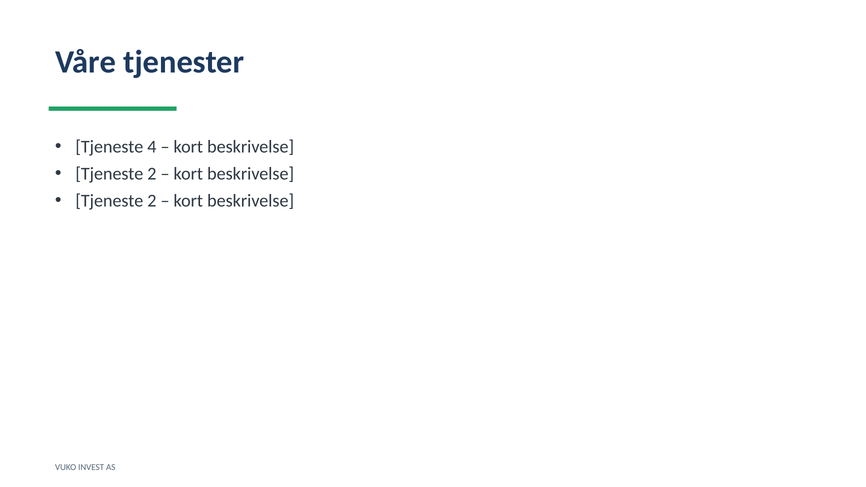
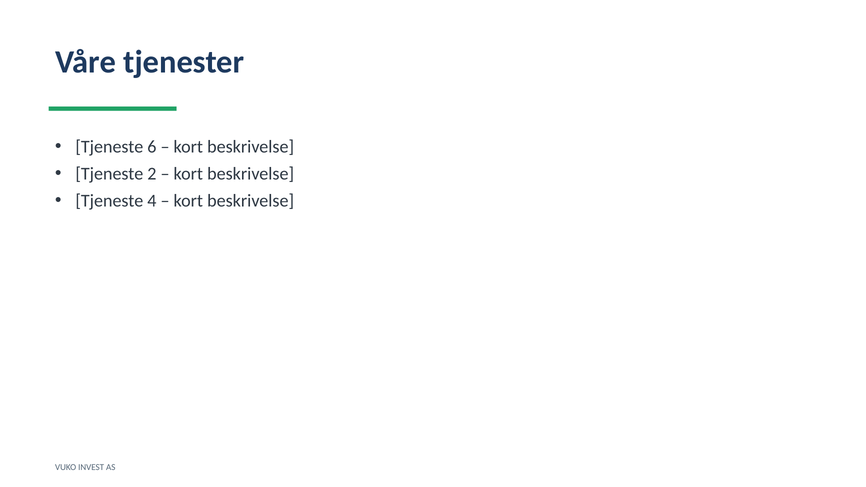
4: 4 -> 6 (152, 147)
2: 2 -> 4 (152, 201)
